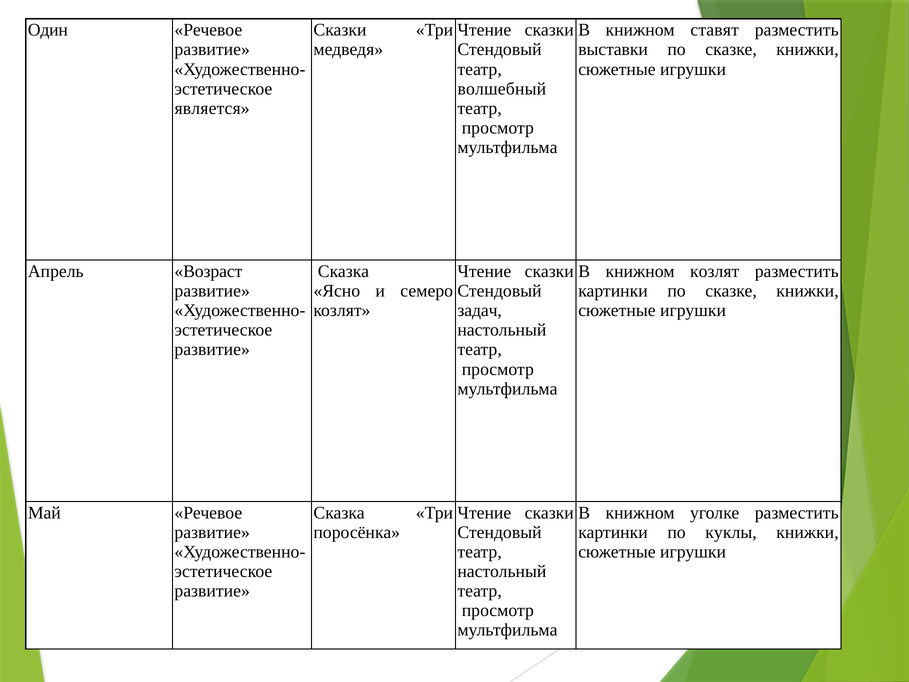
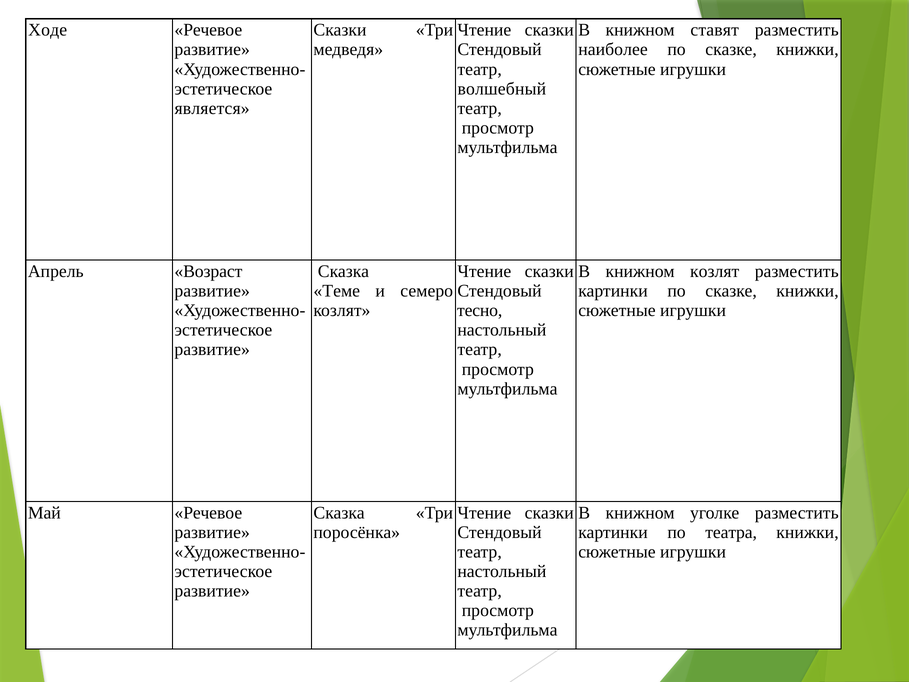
Один: Один -> Ходе (48, 30)
выставки: выставки -> наиболее (613, 50)
Ясно: Ясно -> Теме (337, 291)
задач: задач -> тесно (480, 310)
куклы: куклы -> театра (731, 532)
